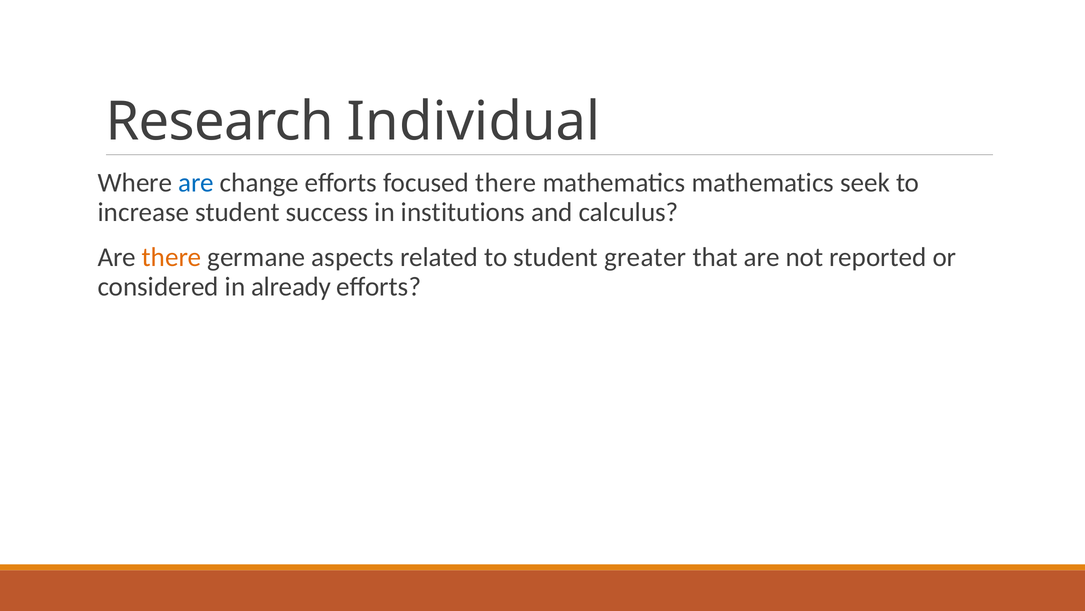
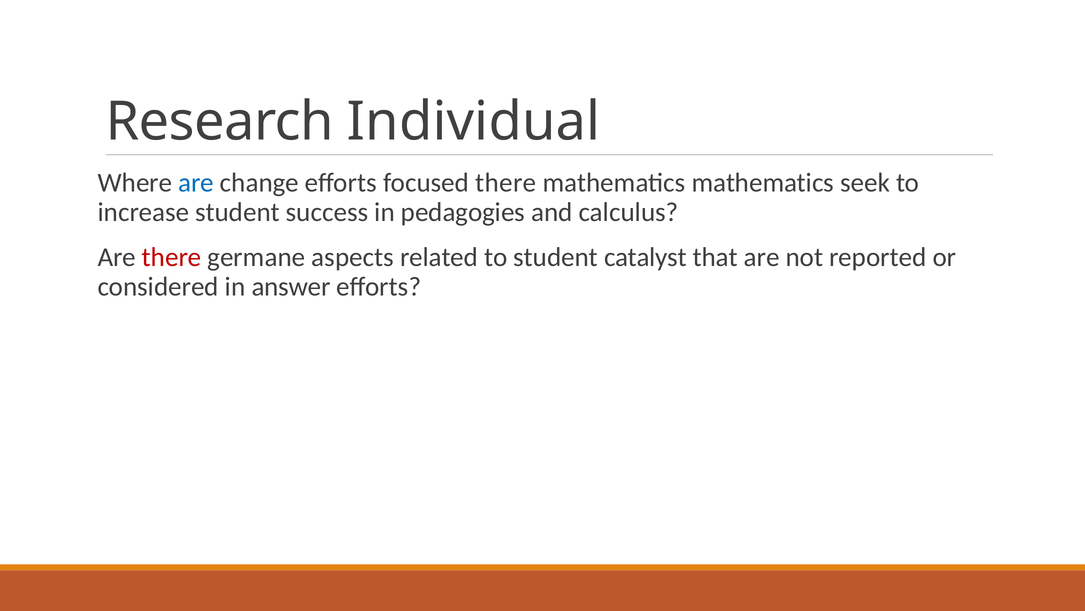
institutions: institutions -> pedagogies (463, 212)
there colour: orange -> red (172, 257)
greater: greater -> catalyst (645, 257)
already: already -> answer (291, 286)
